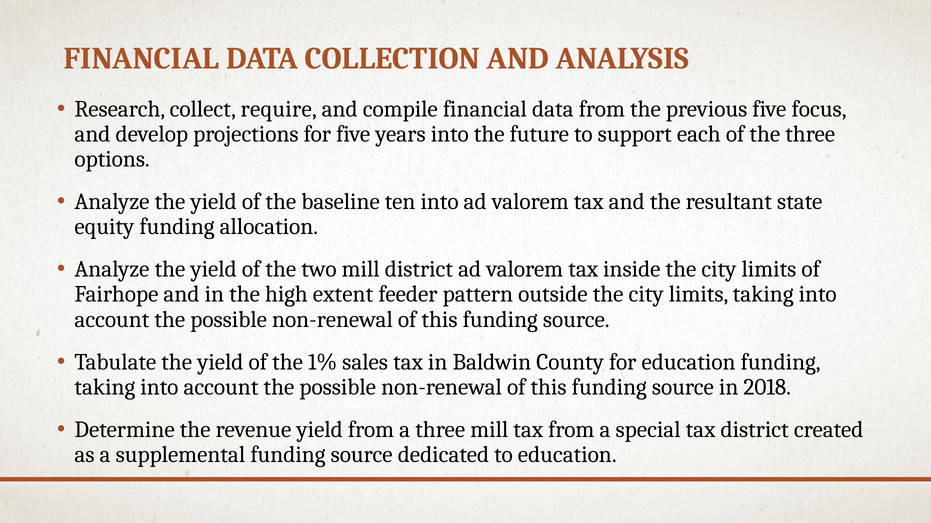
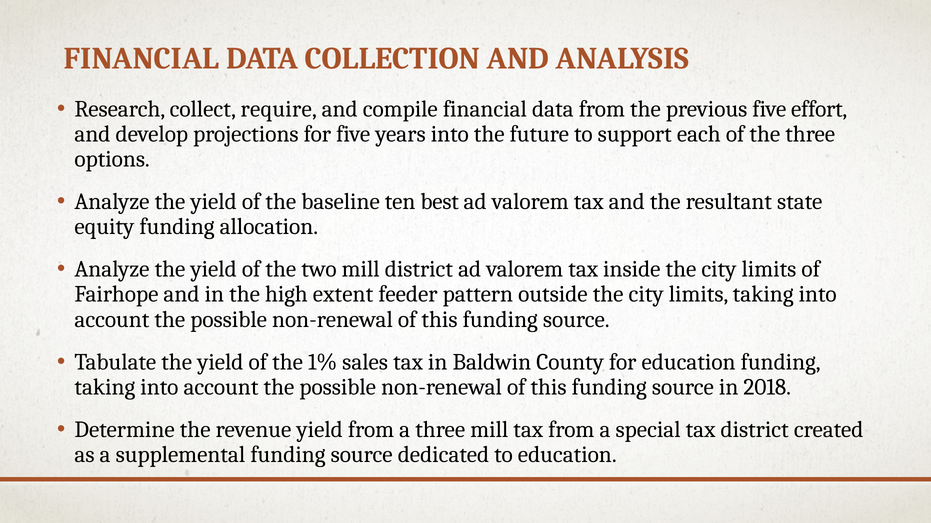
focus: focus -> effort (819, 109)
ten into: into -> best (440, 202)
